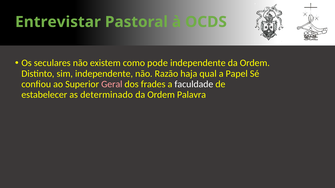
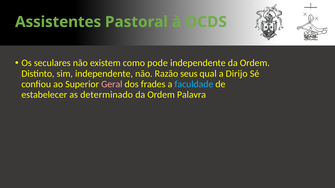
Entrevistar: Entrevistar -> Assistentes (58, 22)
haja: haja -> seus (189, 74)
Papel: Papel -> Dirijo (237, 74)
faculdade colour: white -> light blue (194, 84)
